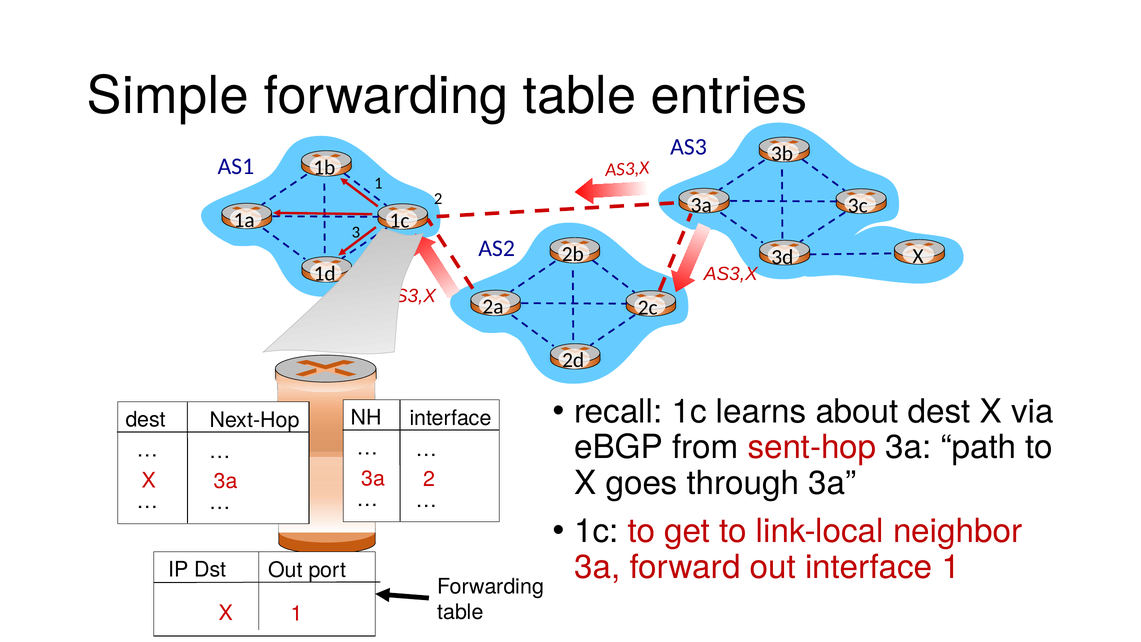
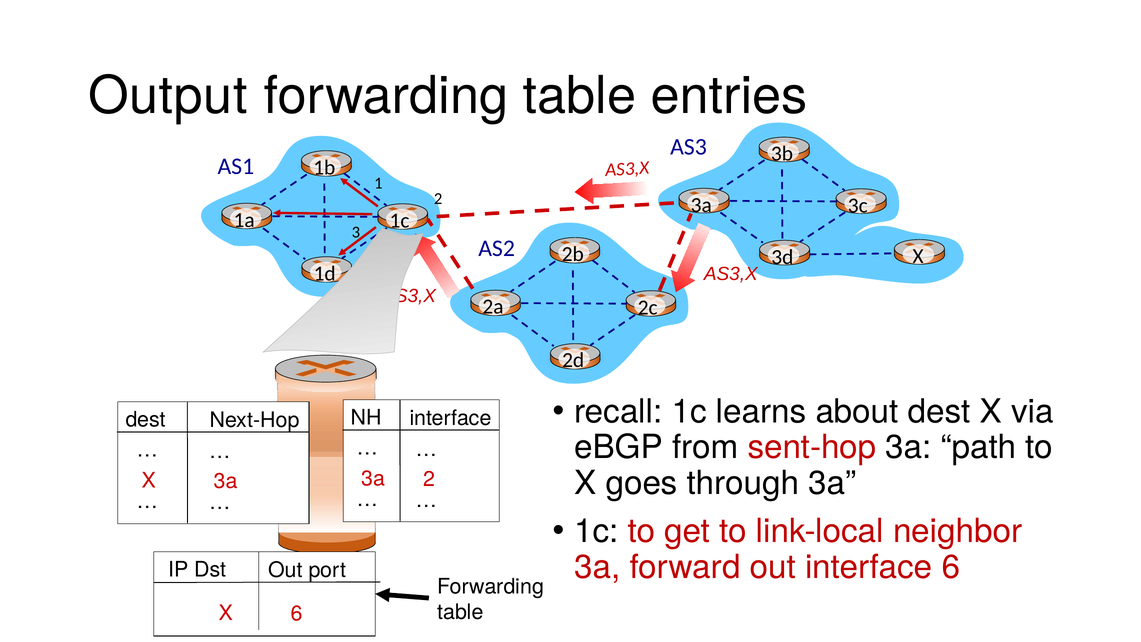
Simple: Simple -> Output (168, 96)
interface 1: 1 -> 6 (951, 567)
X 1: 1 -> 6 (297, 614)
